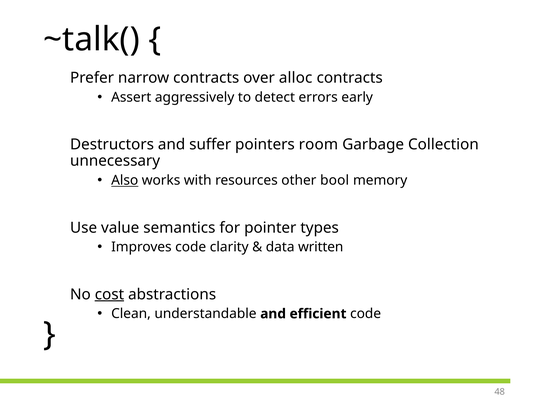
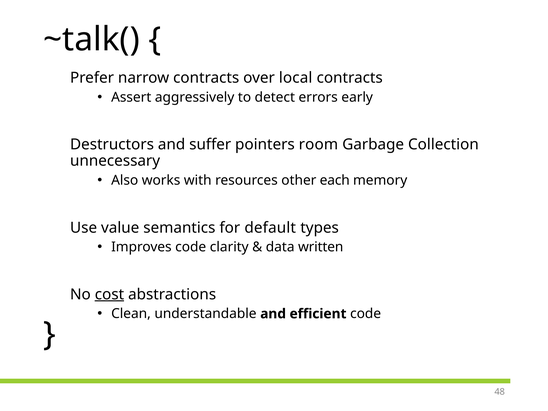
alloc: alloc -> local (296, 78)
Also underline: present -> none (125, 180)
bool: bool -> each (335, 180)
pointer: pointer -> default (270, 228)
